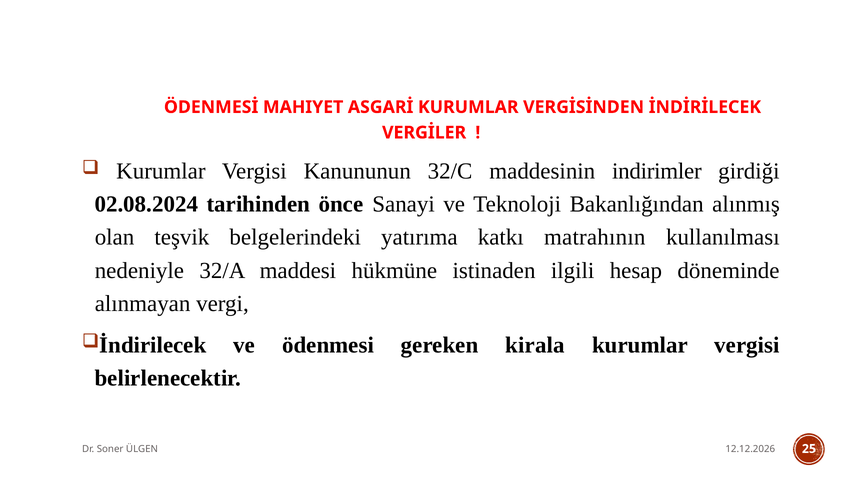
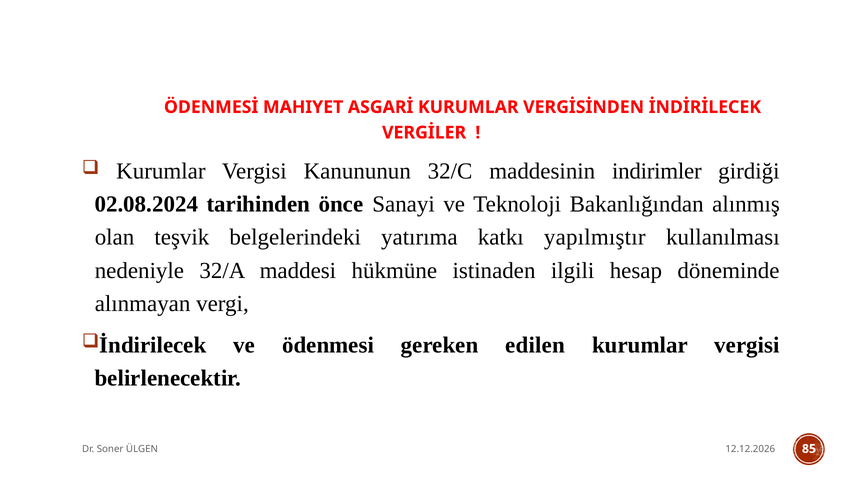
matrahının: matrahının -> yapılmıştır (595, 237)
kirala: kirala -> edilen (535, 345)
25: 25 -> 85 (809, 449)
